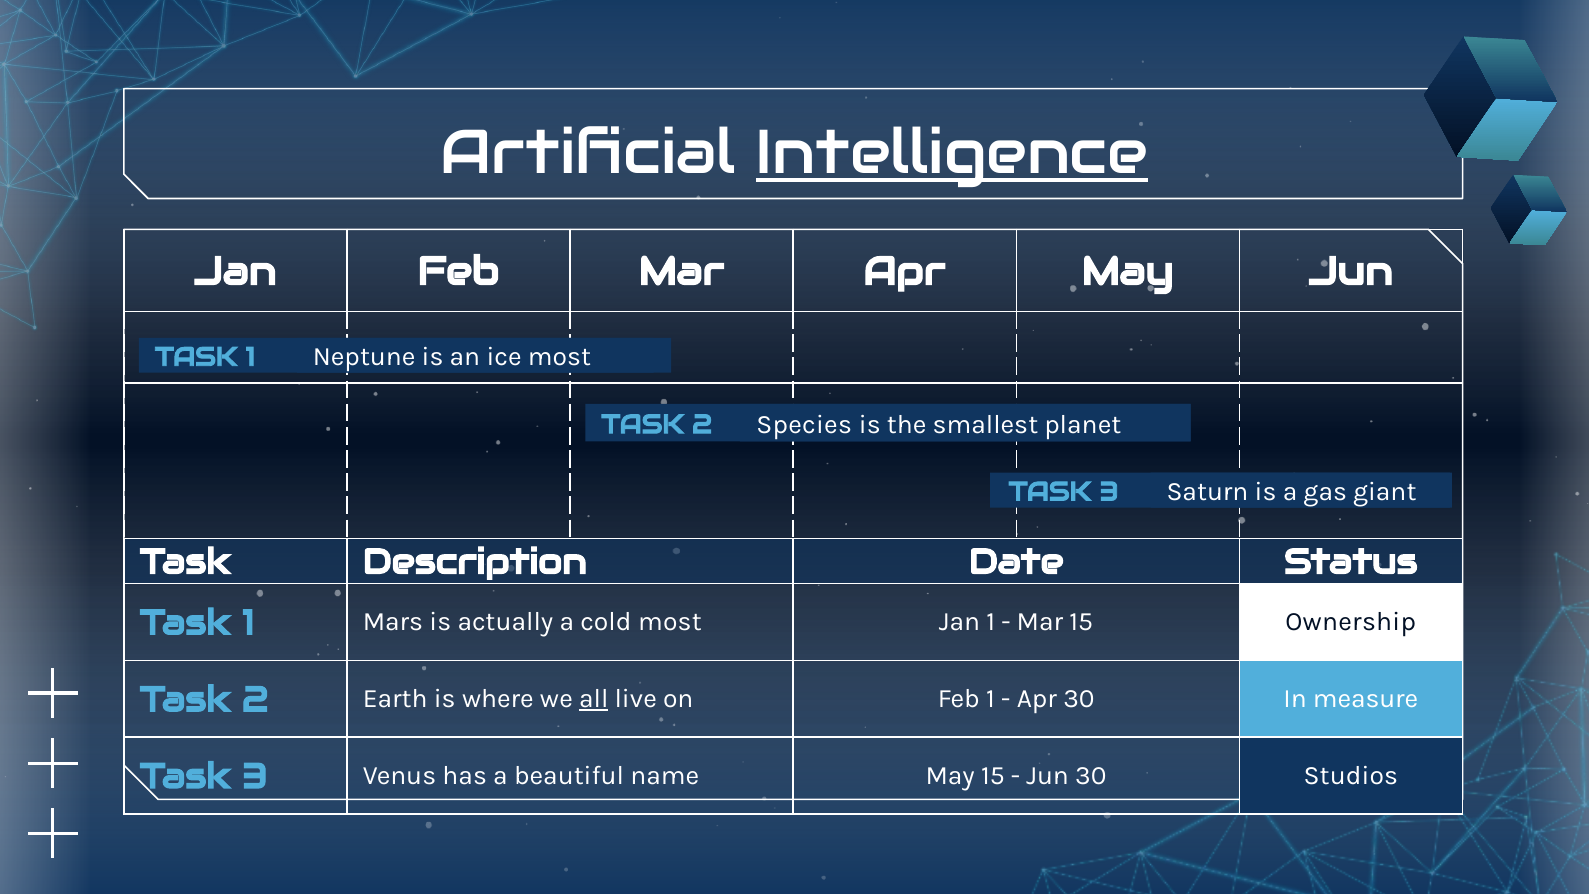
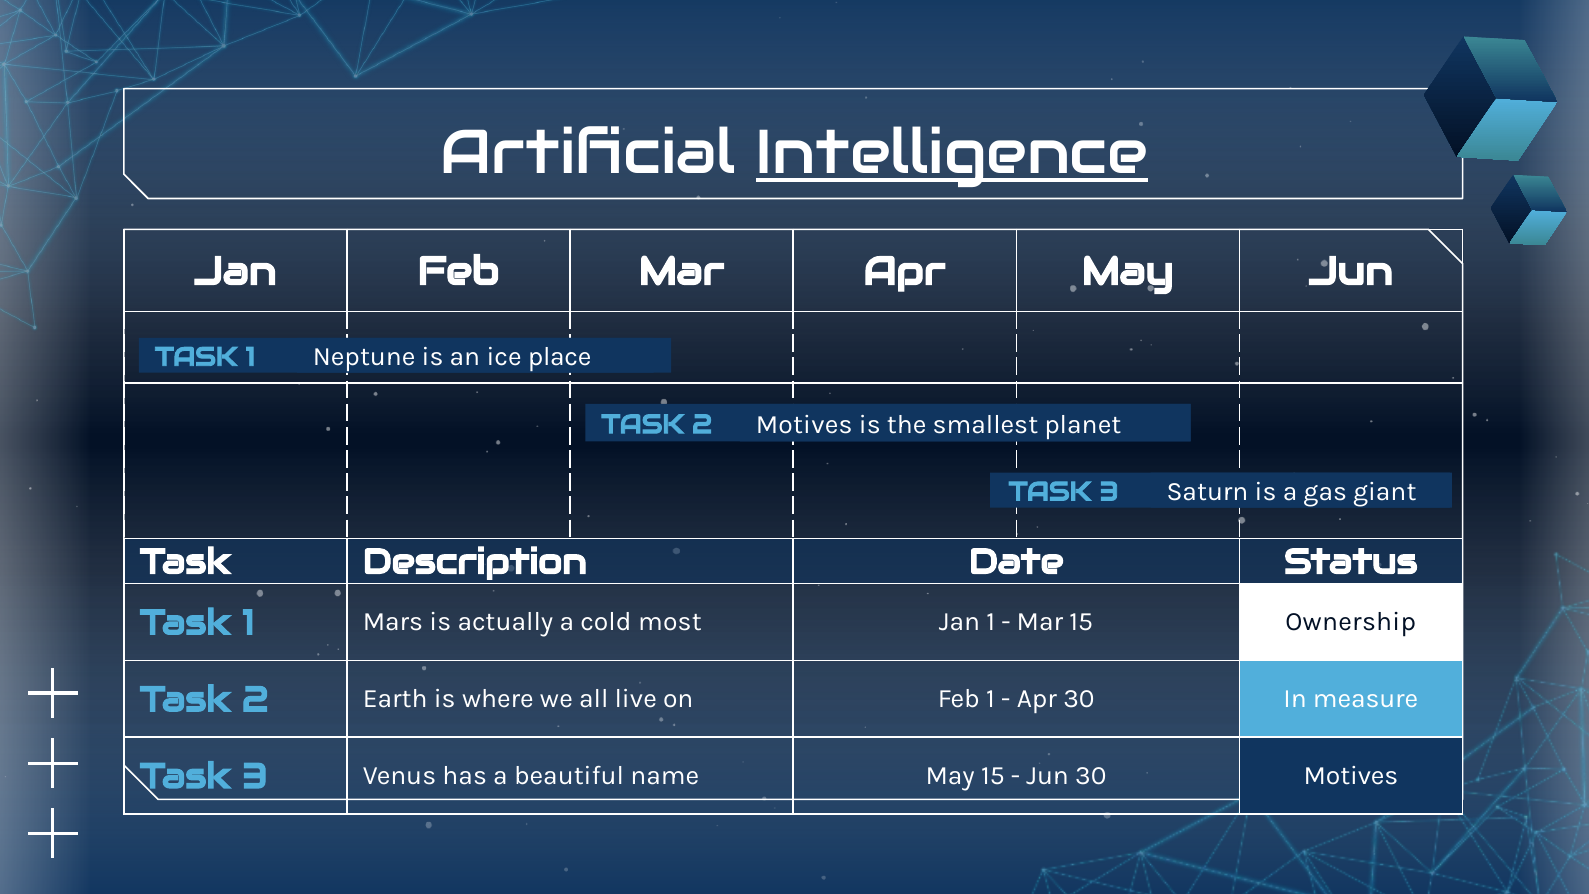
ice most: most -> place (560, 357)
Species: Species -> Motives (804, 424)
all underline: present -> none (594, 699)
30 Studios: Studios -> Motives (1351, 776)
